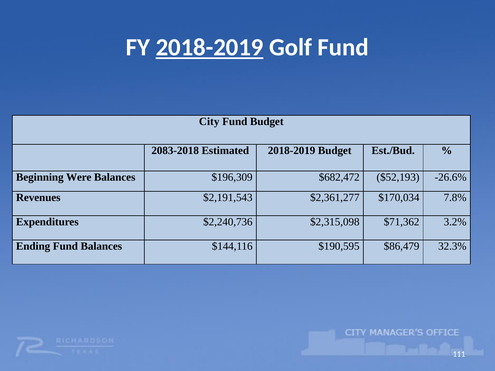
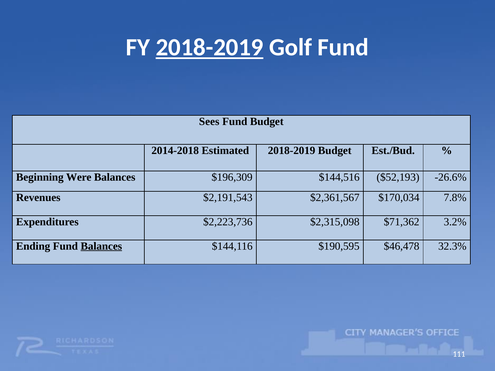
City: City -> Sees (209, 122)
2083-2018: 2083-2018 -> 2014-2018 (175, 151)
$682,472: $682,472 -> $144,516 (339, 177)
$2,361,277: $2,361,277 -> $2,361,567 (335, 198)
$2,240,736: $2,240,736 -> $2,223,736 (228, 222)
Balances underline: none -> present (101, 246)
$86,479: $86,479 -> $46,478 (402, 246)
